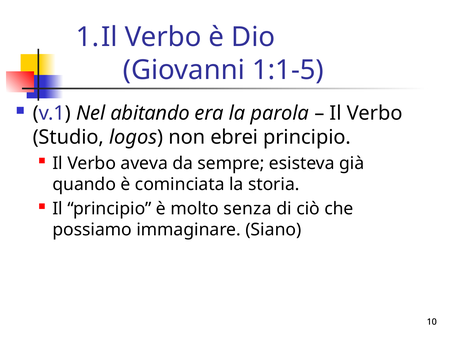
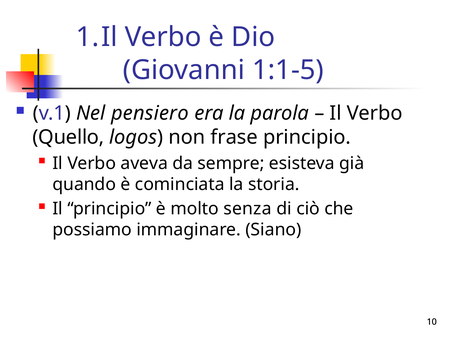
abitando: abitando -> pensiero (150, 113)
Studio: Studio -> Quello (68, 137)
ebrei: ebrei -> frase (234, 137)
